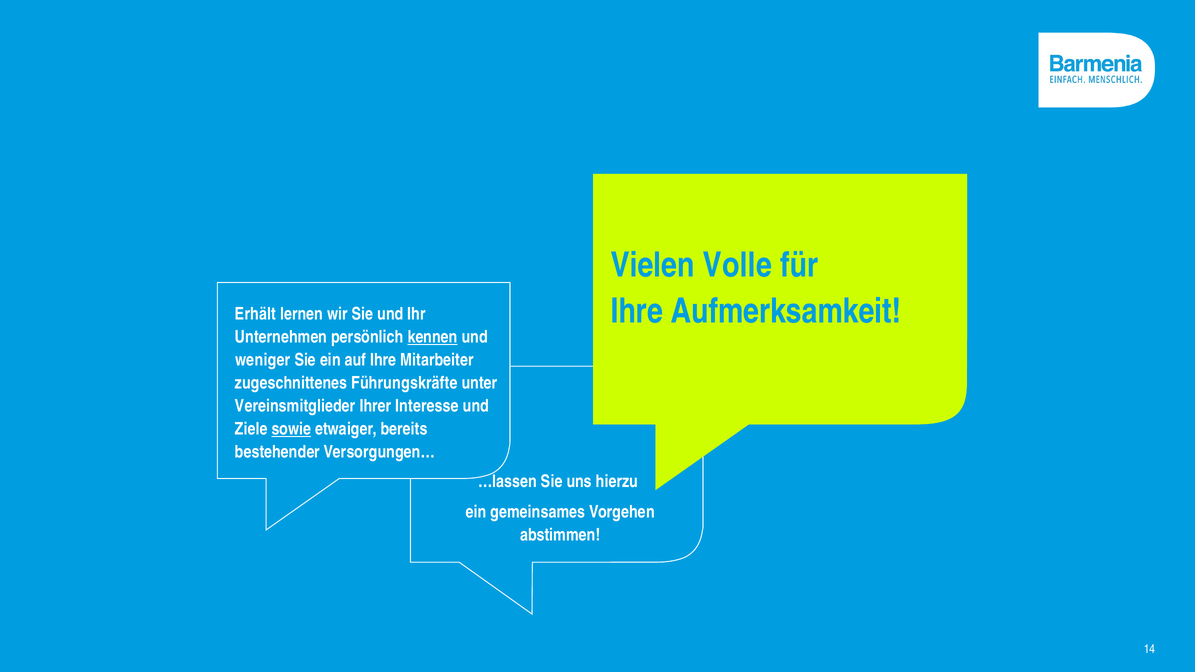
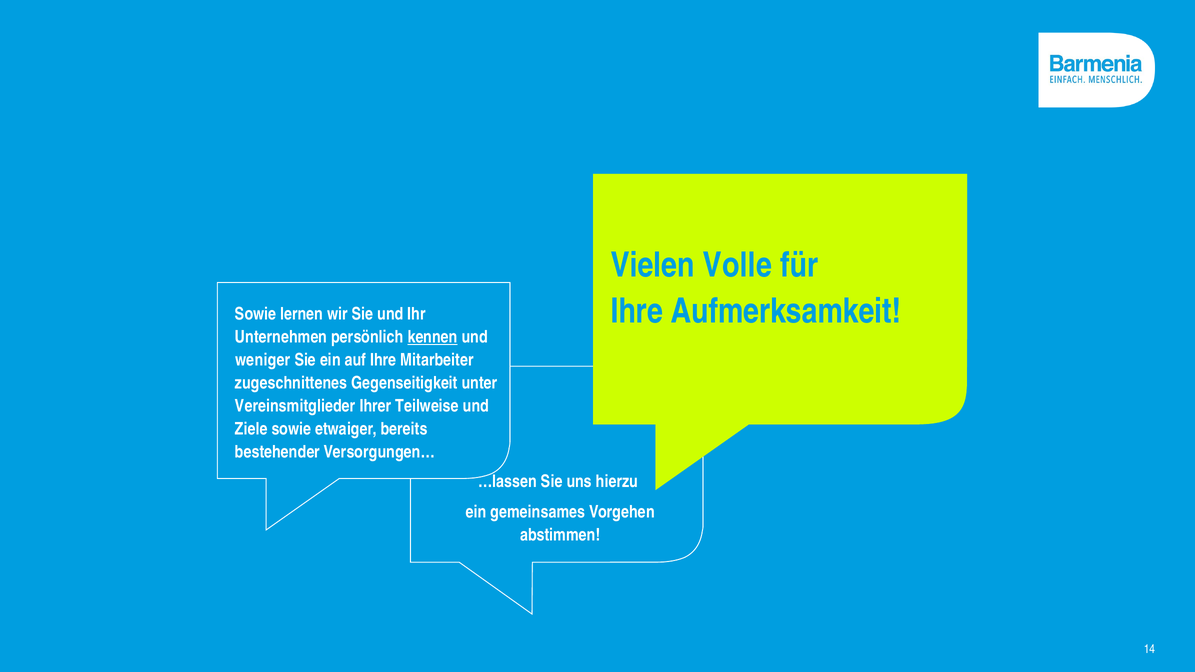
Erhält: Erhält -> Sowie (256, 314)
Führungskräfte: Führungskräfte -> Gegenseitigkeit (404, 383)
Interesse: Interesse -> Teilweise (427, 406)
sowie underline: present -> none (291, 429)
